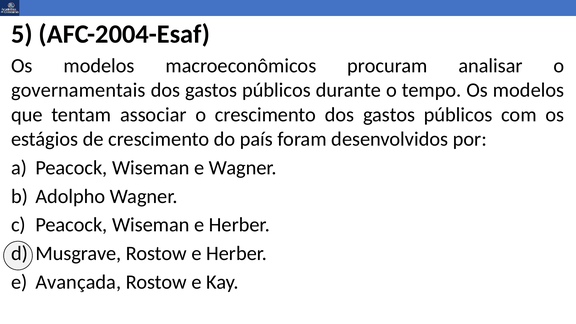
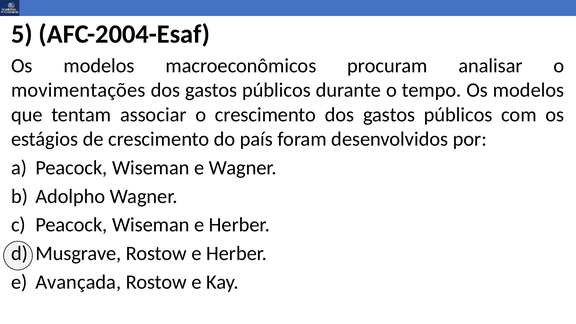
governamentais: governamentais -> movimentações (78, 90)
